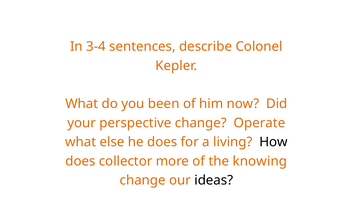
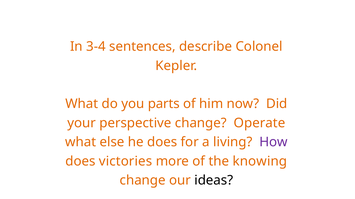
been: been -> parts (164, 104)
How colour: black -> purple (273, 143)
collector: collector -> victories (126, 162)
